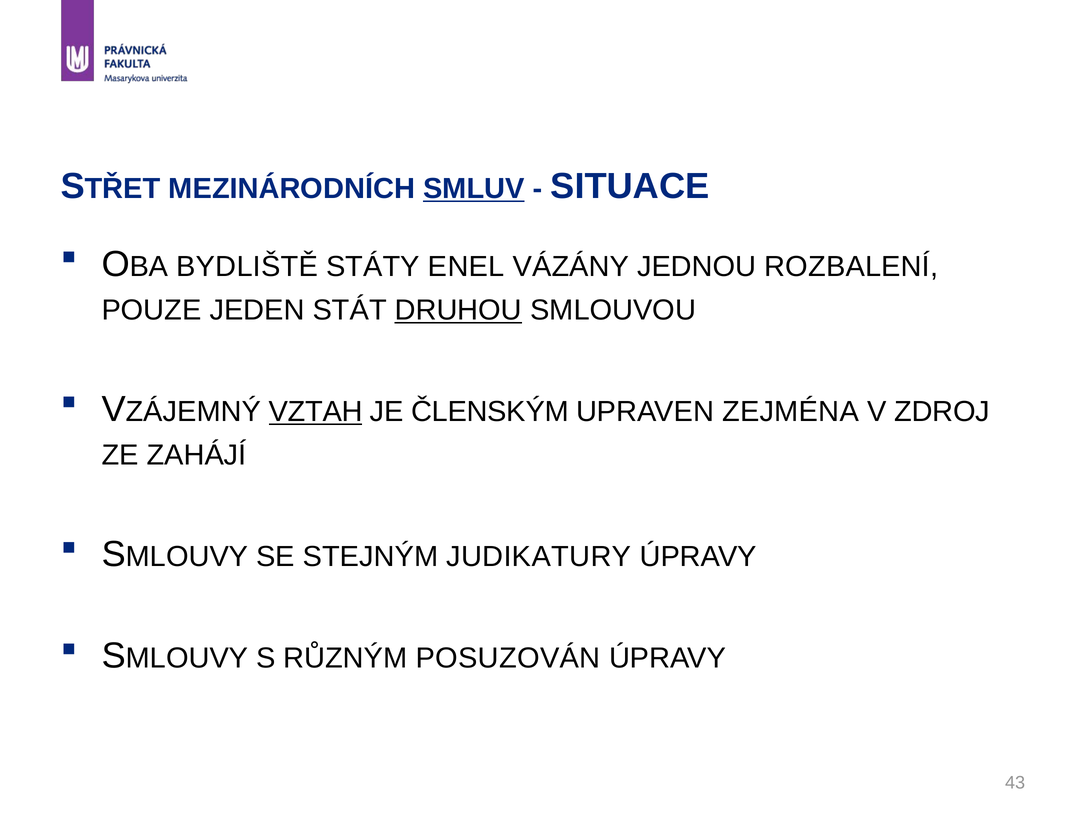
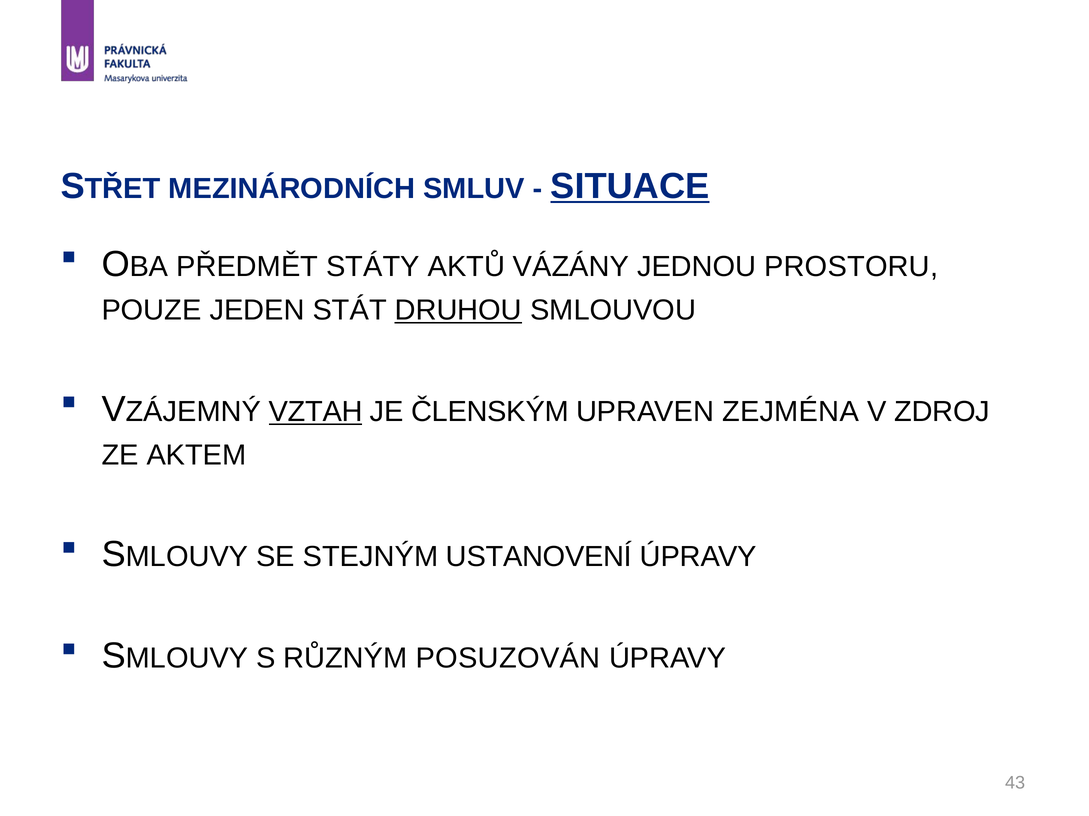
SMLUV underline: present -> none (474, 189)
SITUACE underline: none -> present (630, 186)
BYDLIŠTĚ: BYDLIŠTĚ -> PŘEDMĚT (247, 267)
ENEL: ENEL -> AKTŮ (466, 267)
ROZBALENÍ: ROZBALENÍ -> PROSTORU (851, 267)
ZAHÁJÍ: ZAHÁJÍ -> AKTEM (197, 456)
JUDIKATURY: JUDIKATURY -> USTANOVENÍ (539, 557)
